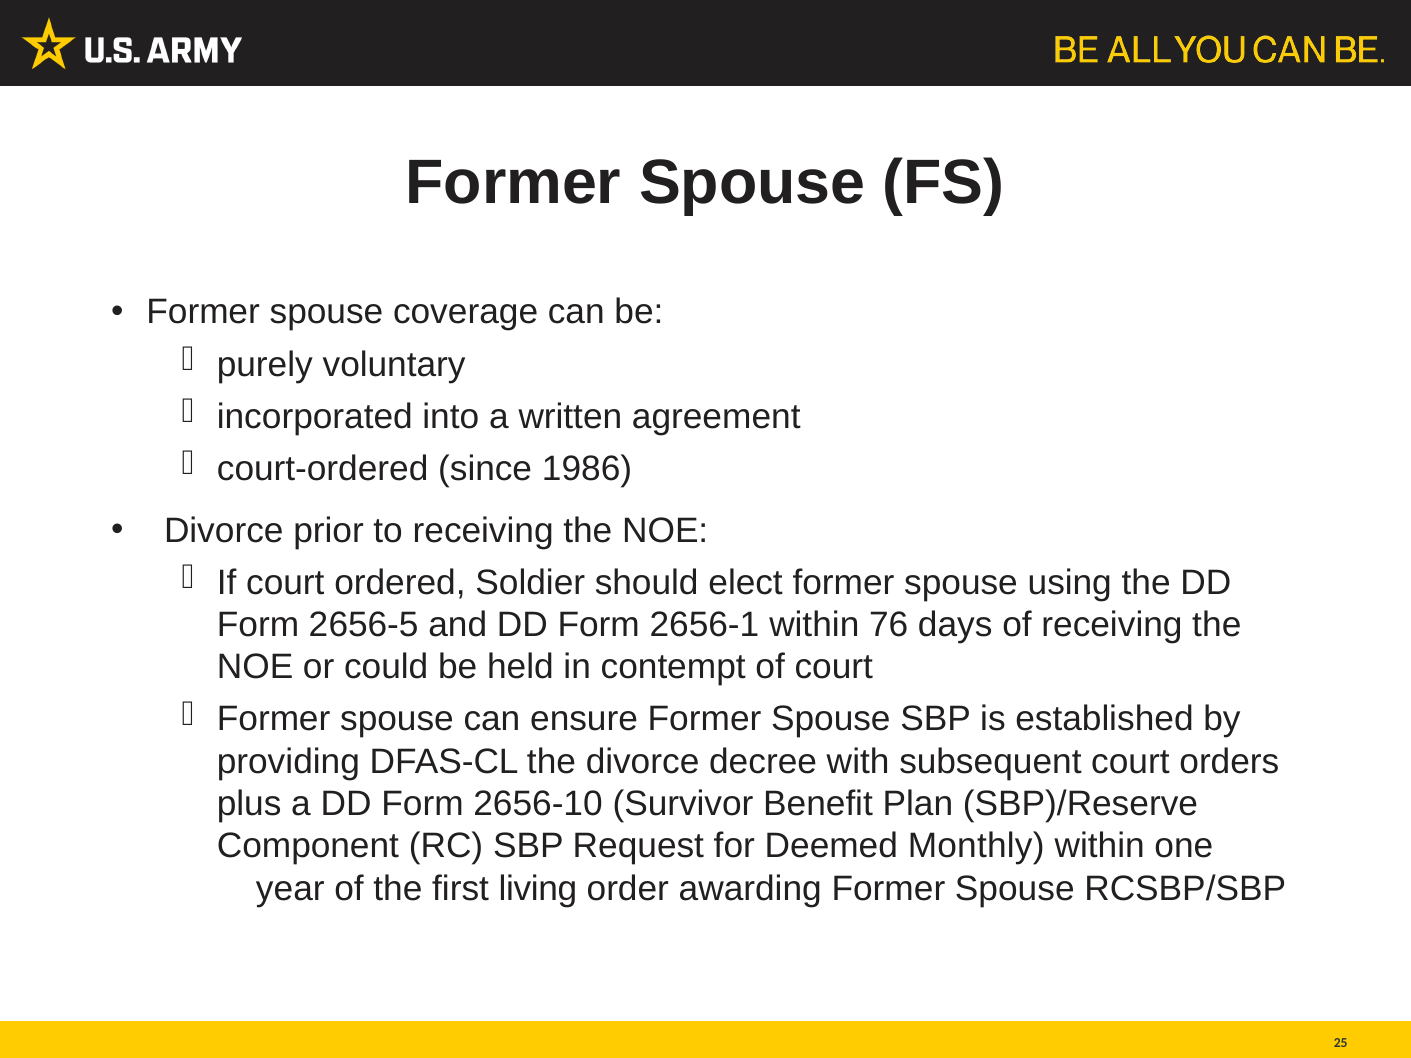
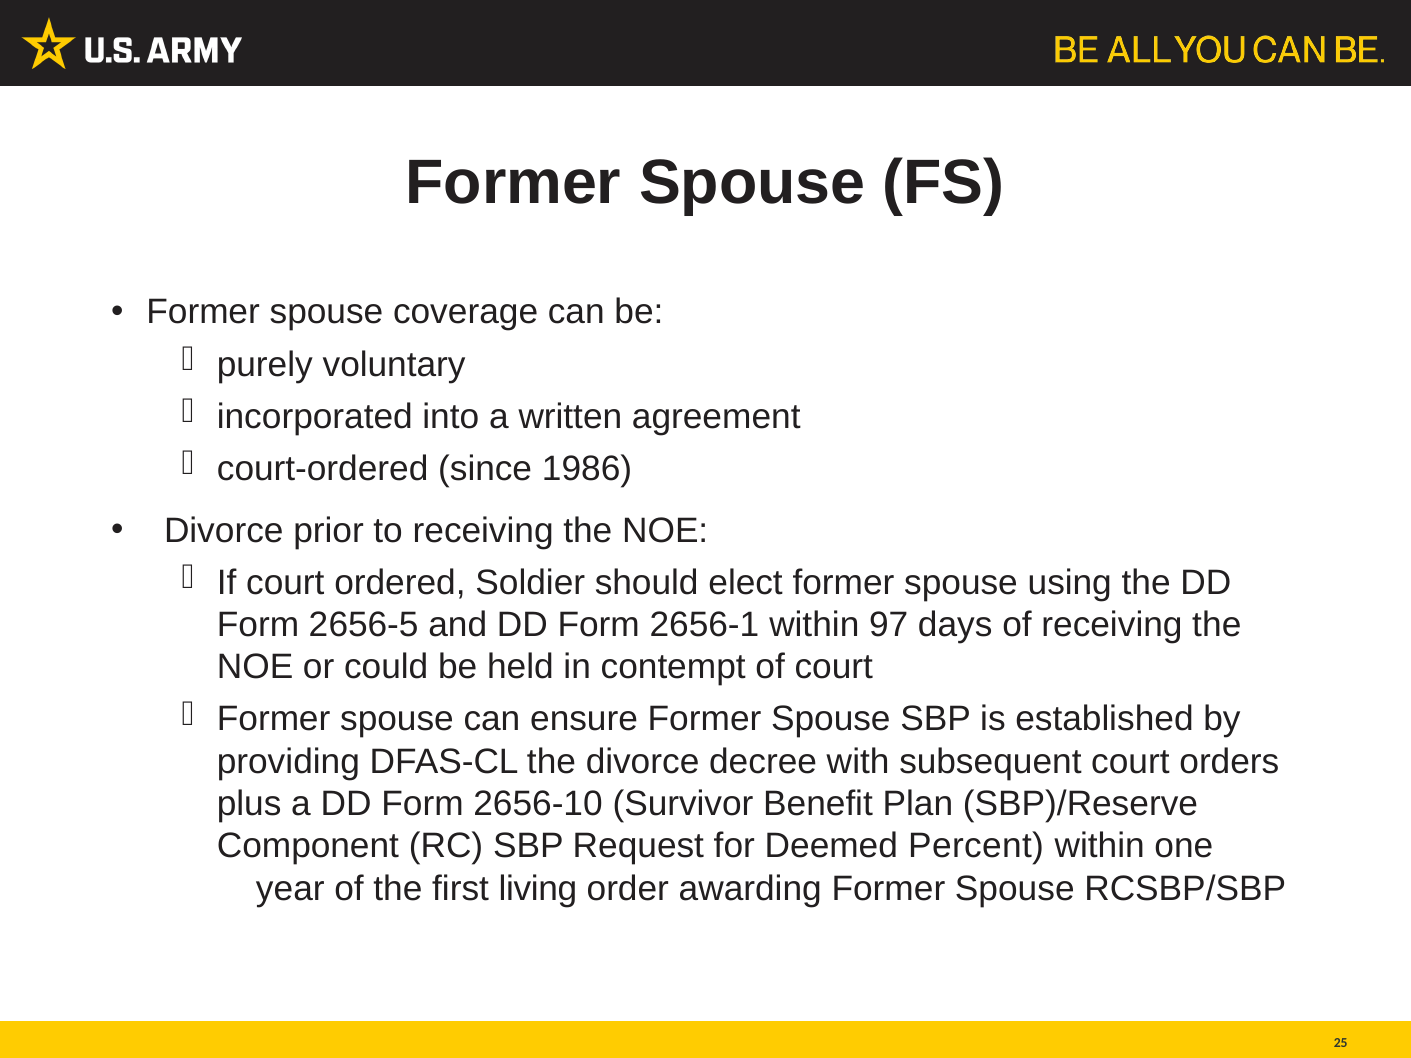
76: 76 -> 97 (889, 625)
Monthly: Monthly -> Percent (976, 847)
